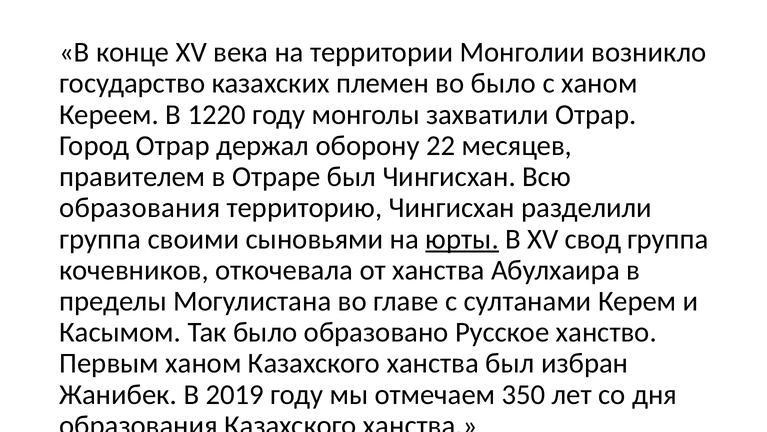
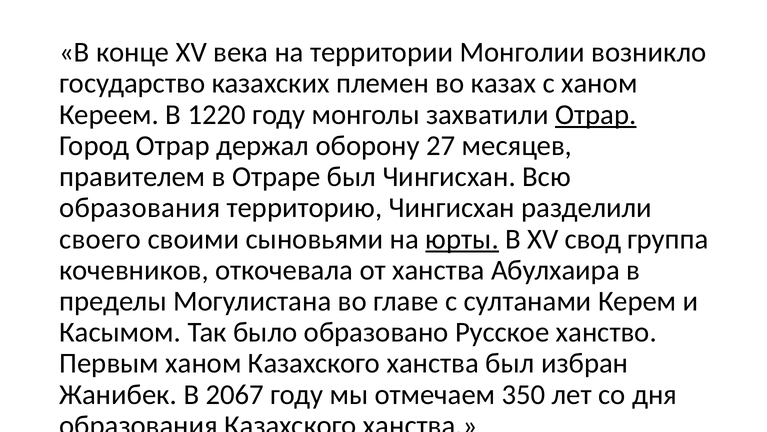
во было: было -> казах (504, 83)
Отрар underline: none -> present (596, 114)
22: 22 -> 27 (441, 145)
группа: группа -> своего (100, 239)
2019: 2019 -> 2067 (235, 394)
